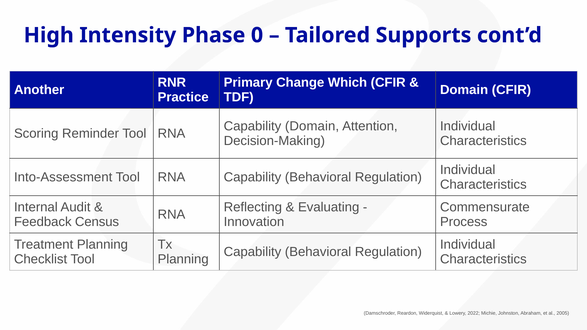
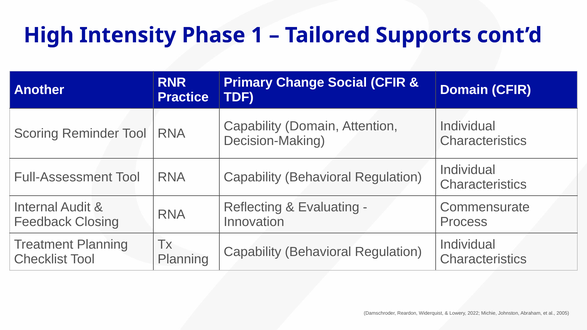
0: 0 -> 1 (257, 35)
Which: Which -> Social (347, 83)
Into-Assessment: Into-Assessment -> Full-Assessment (63, 177)
Census: Census -> Closing (97, 222)
